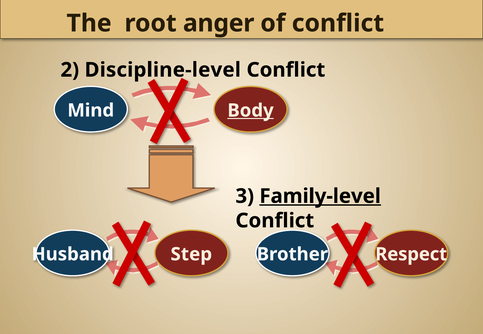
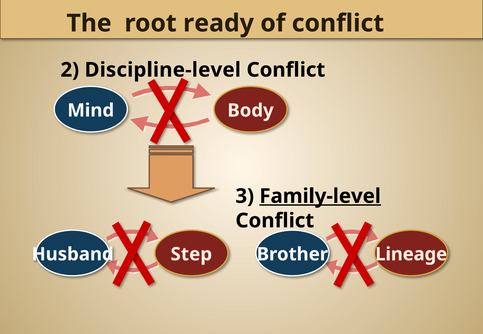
anger: anger -> ready (218, 23)
Body underline: present -> none (251, 111)
Respect: Respect -> Lineage (411, 255)
